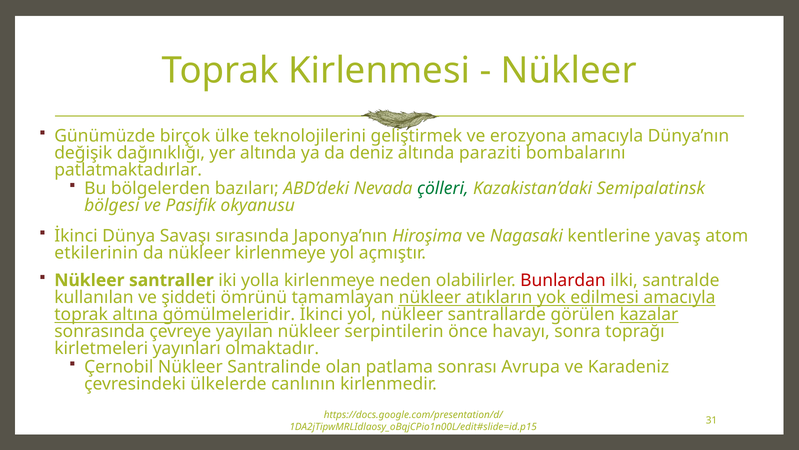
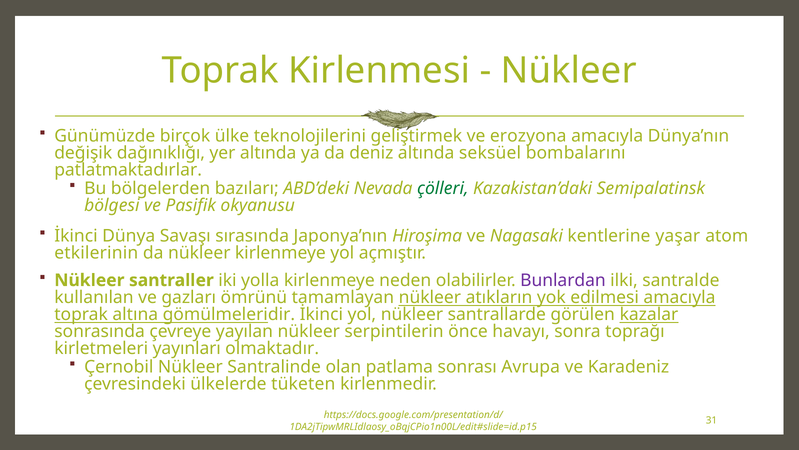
paraziti: paraziti -> seksüel (490, 153)
yavaş: yavaş -> yaşar (678, 236)
Bunlardan colour: red -> purple (563, 280)
şiddeti: şiddeti -> gazları (189, 297)
canlının: canlının -> tüketen (303, 383)
